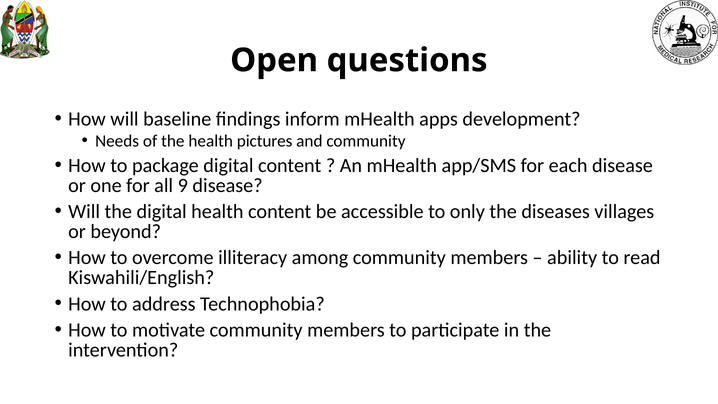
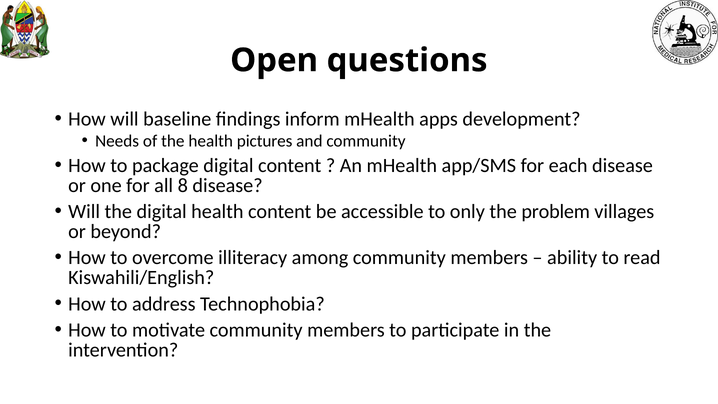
9: 9 -> 8 (183, 185)
diseases: diseases -> problem (556, 212)
